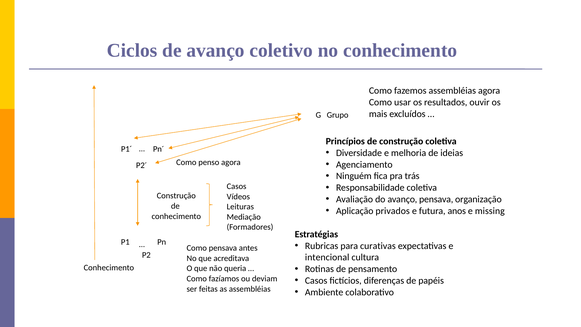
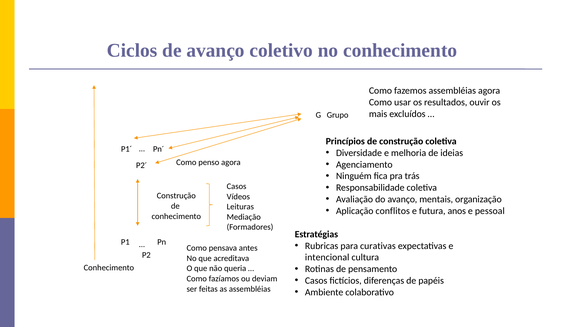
avanço pensava: pensava -> mentais (436, 199)
privados: privados -> conflitos (393, 211)
missing: missing -> pessoal (490, 211)
